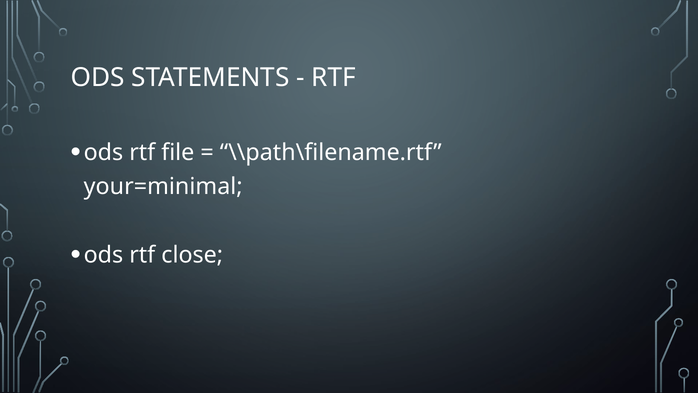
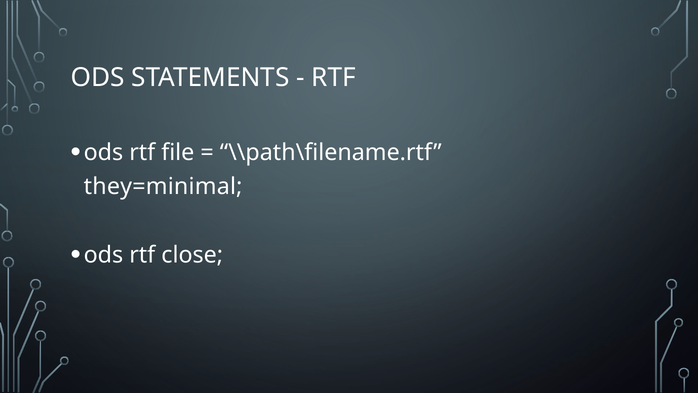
your=minimal: your=minimal -> they=minimal (163, 186)
